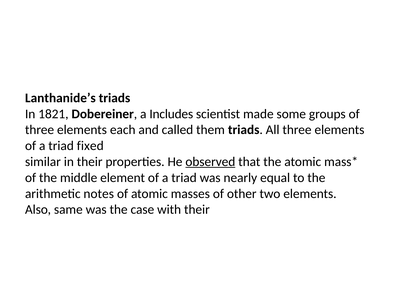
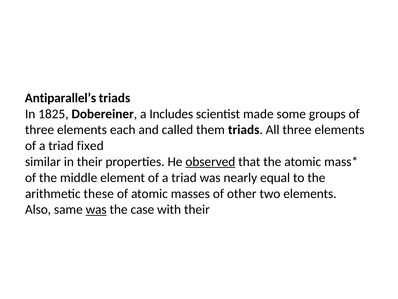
Lanthanide’s: Lanthanide’s -> Antiparallel’s (60, 98)
1821: 1821 -> 1825 (53, 114)
notes: notes -> these (99, 193)
was underline: none -> present (96, 209)
